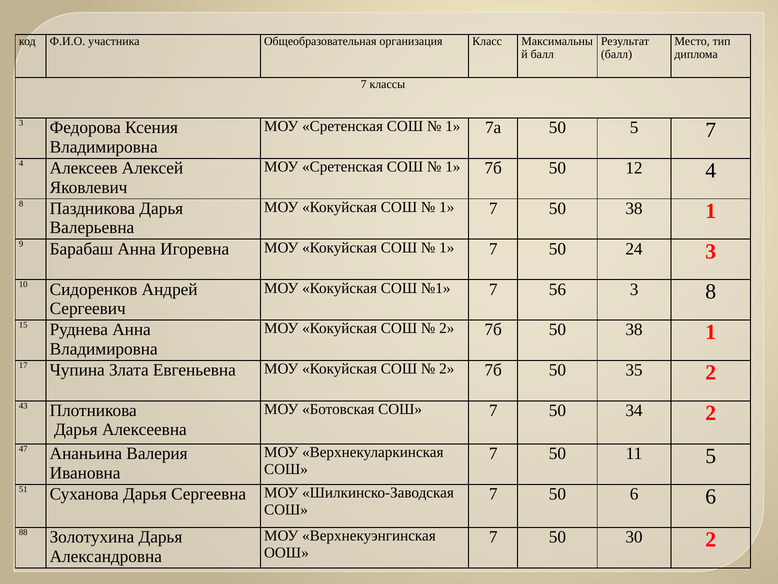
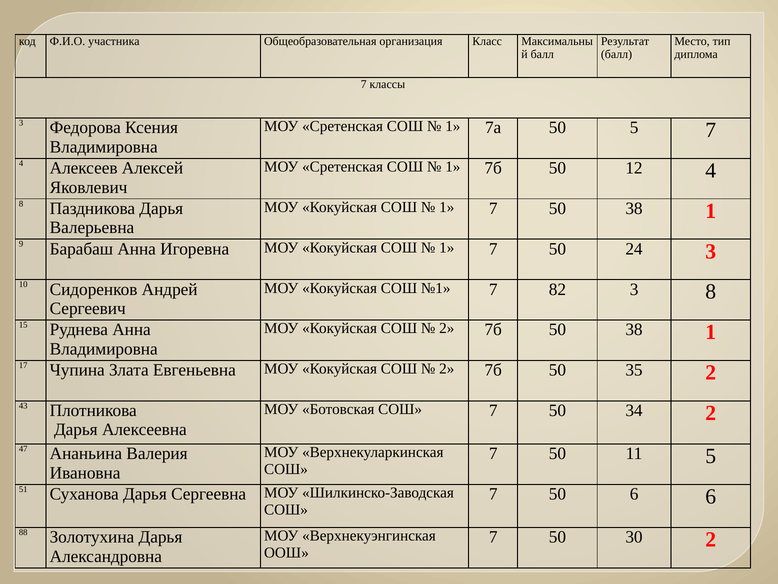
56: 56 -> 82 (557, 289)
